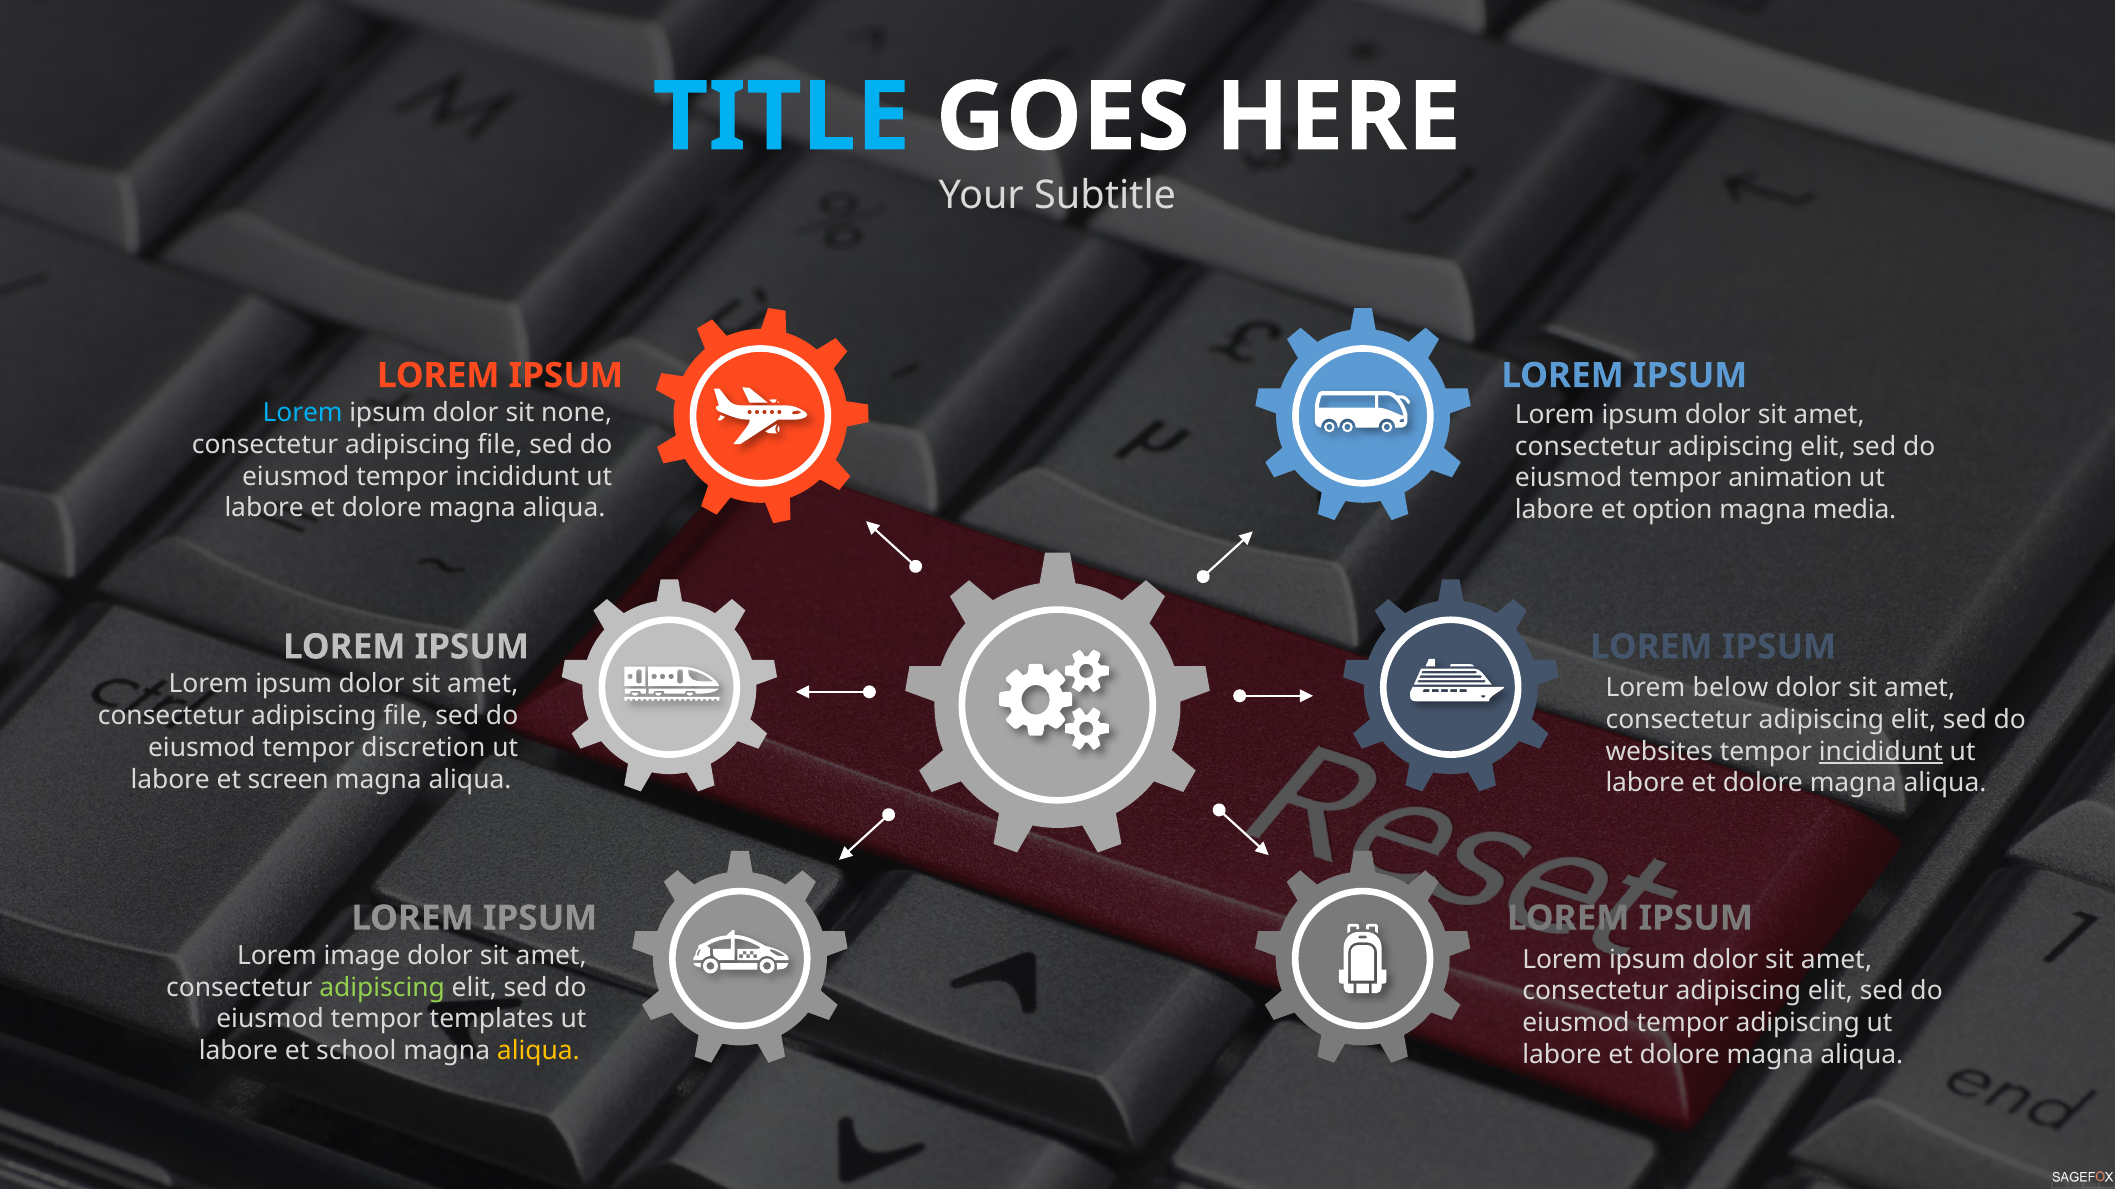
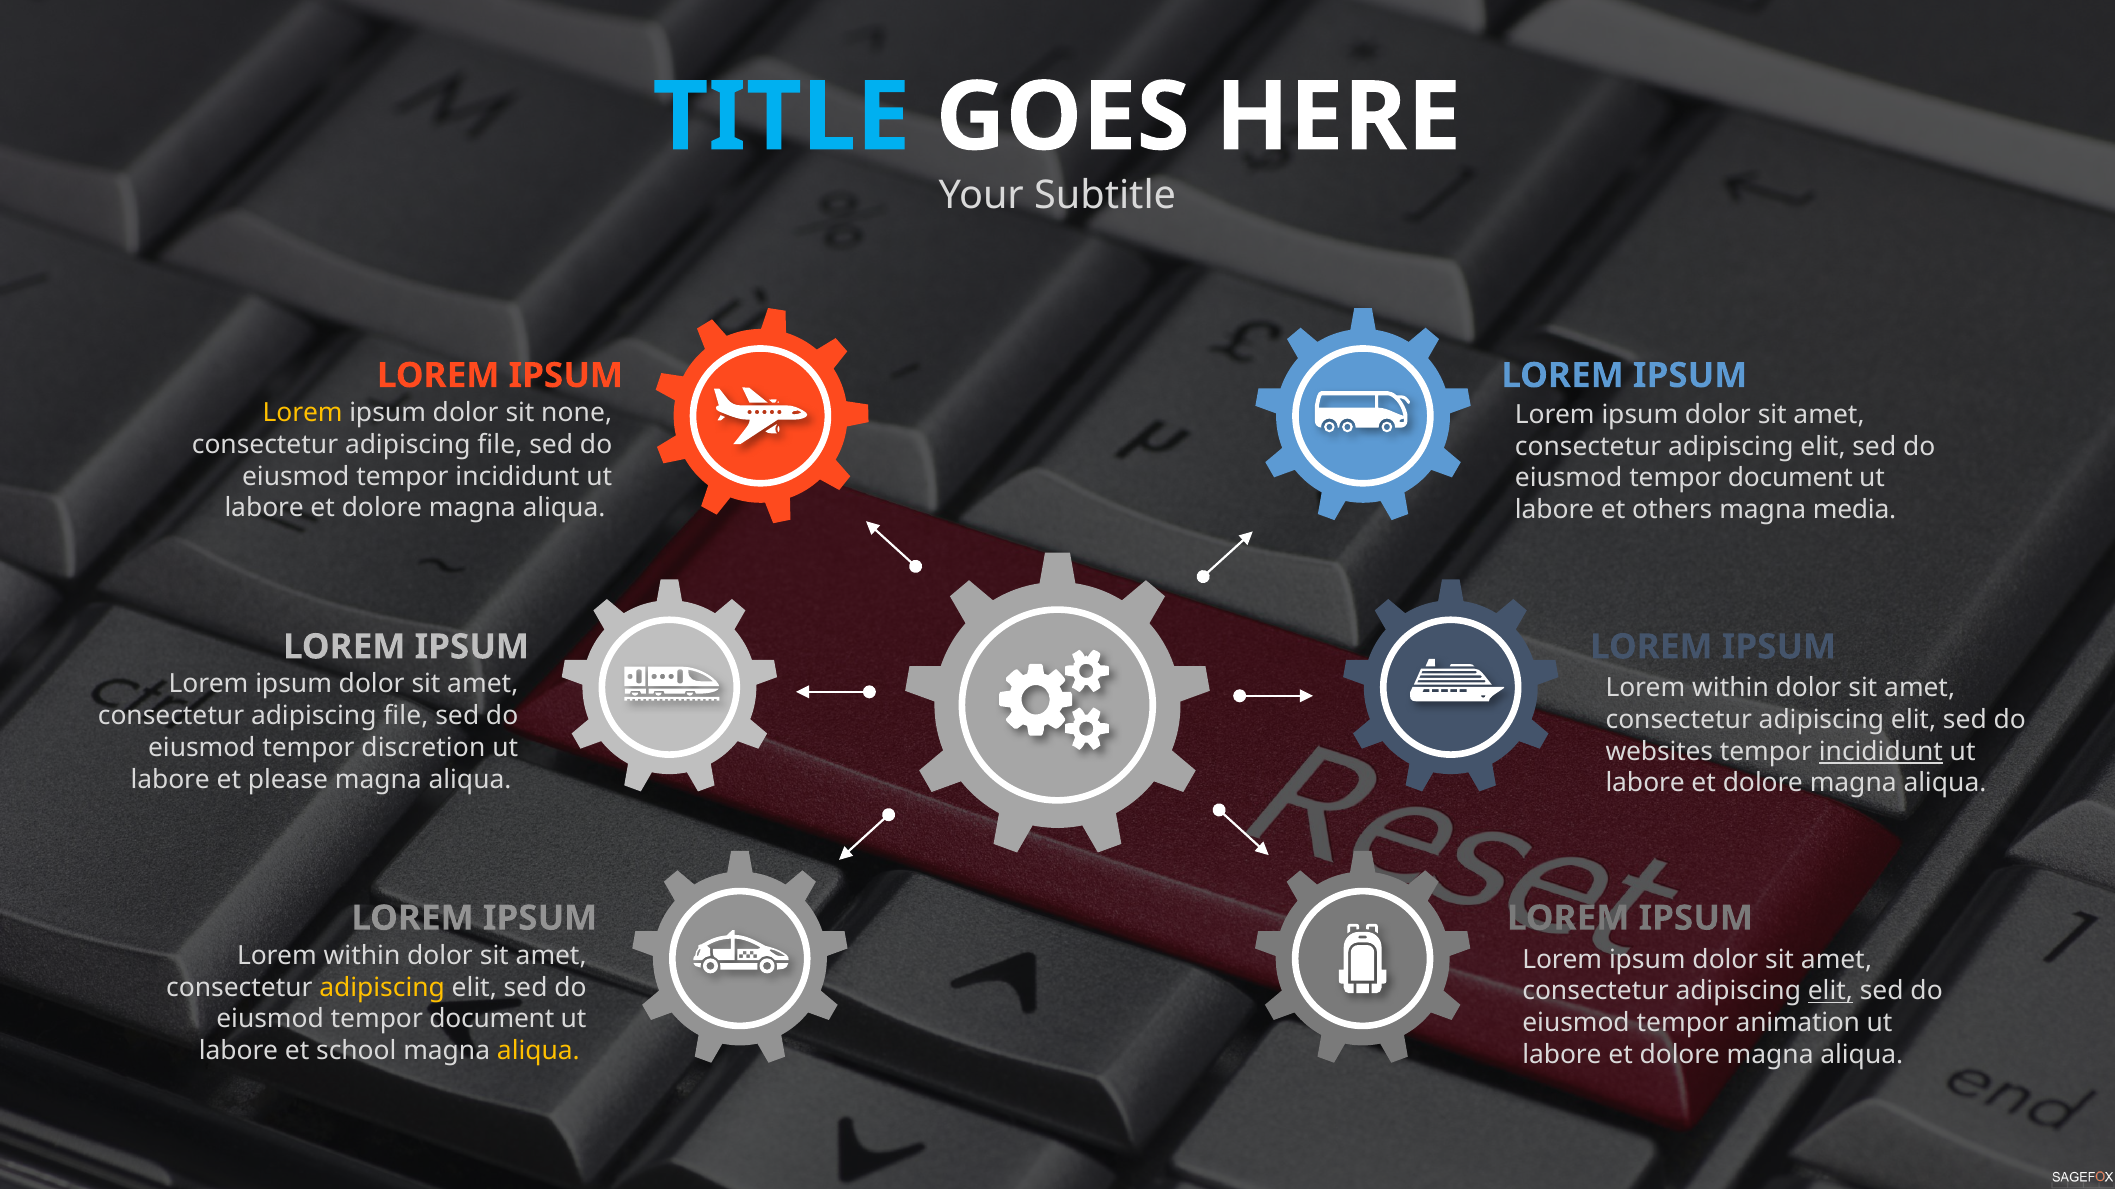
Lorem colour: light blue -> yellow (303, 413)
animation: animation -> document (1790, 479)
option: option -> others (1672, 510)
below: below -> within (1731, 688)
screen: screen -> please (288, 780)
image: image -> within (362, 956)
adipiscing colour: light green -> yellow (382, 988)
elit underline: none -> present (1830, 992)
templates: templates -> document (492, 1020)
tempor adipiscing: adipiscing -> animation (1798, 1023)
